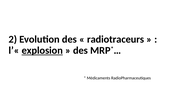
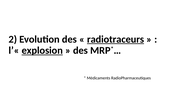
radiotraceurs underline: none -> present (116, 39)
